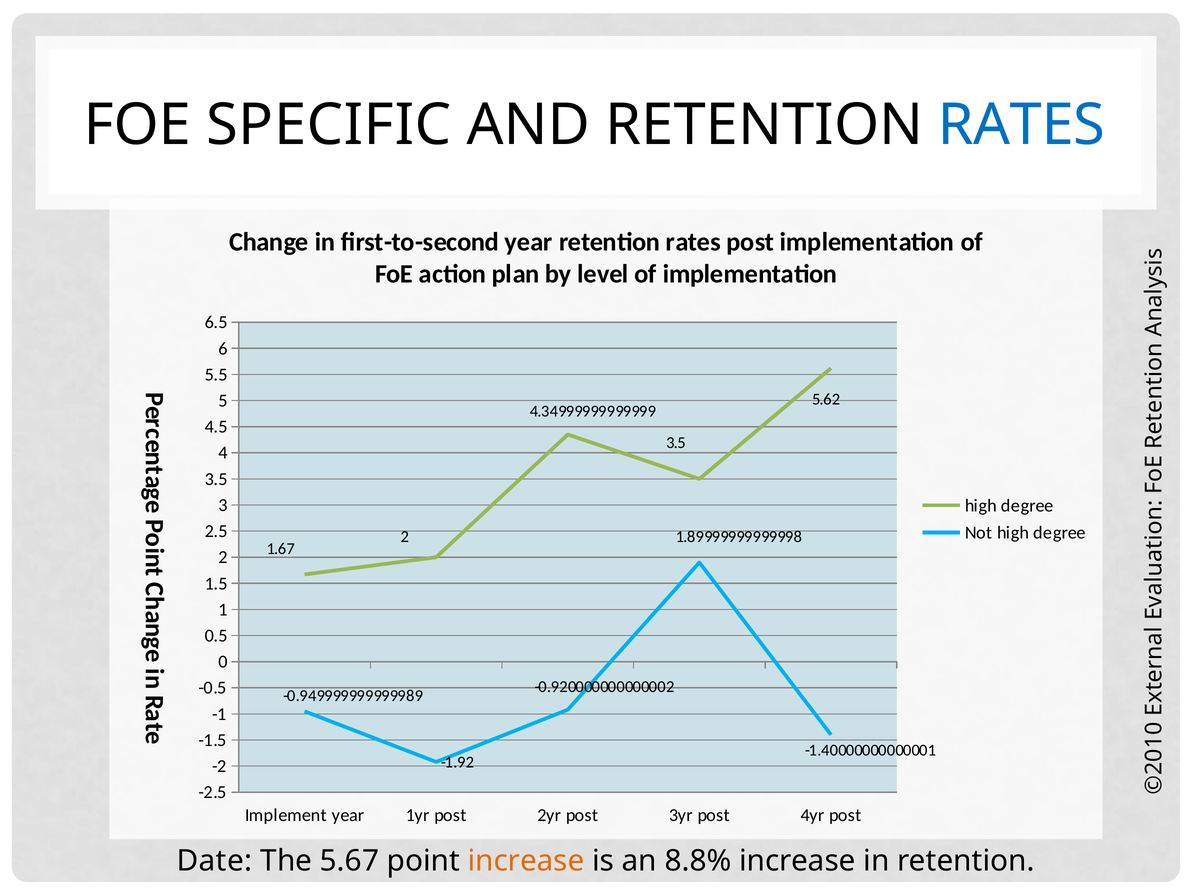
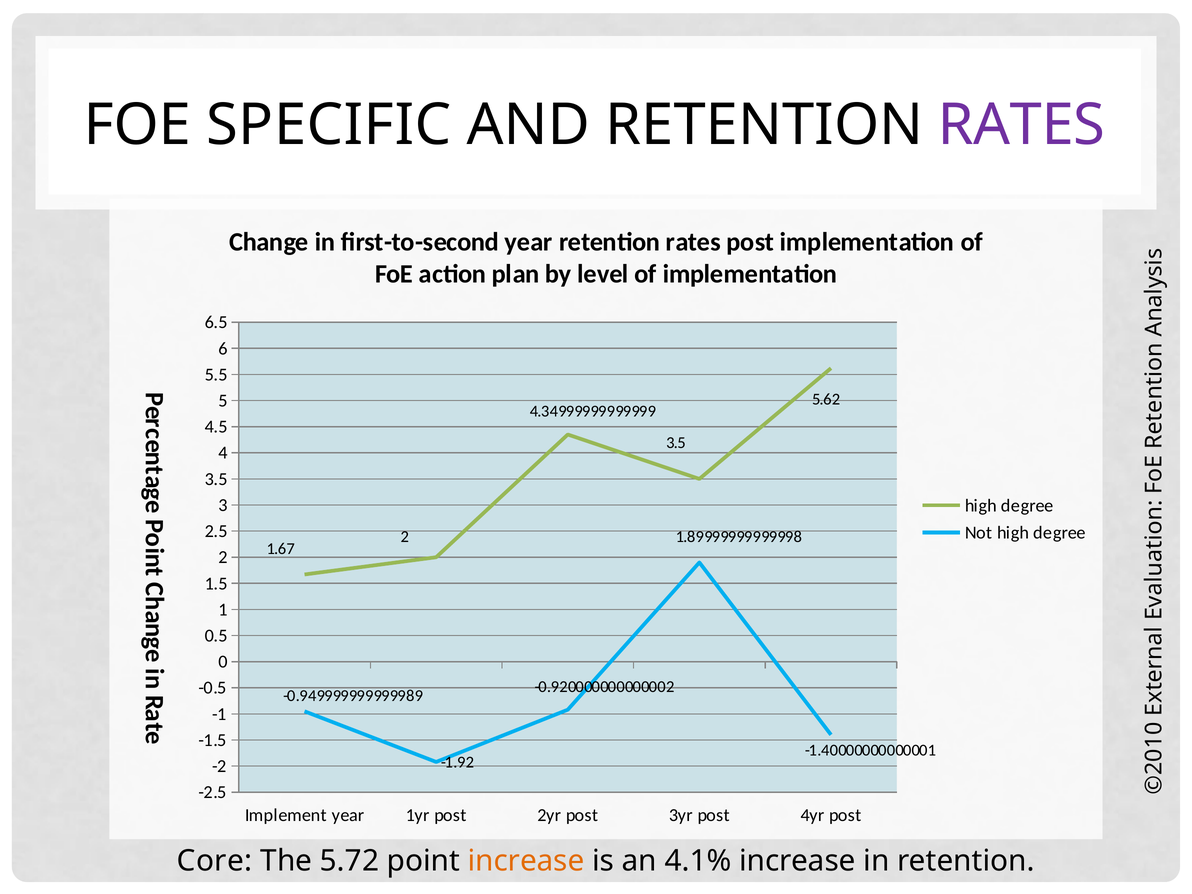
RATES colour: blue -> purple (1021, 125)
Date: Date -> Core (215, 861)
5.67: 5.67 -> 5.72 (350, 861)
8.8%: 8.8% -> 4.1% (698, 861)
